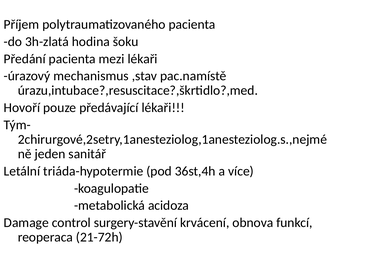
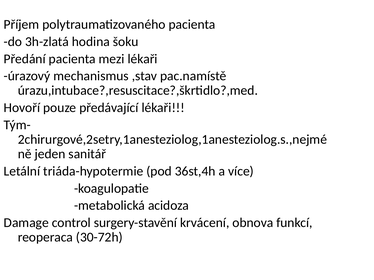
21-72h: 21-72h -> 30-72h (99, 238)
